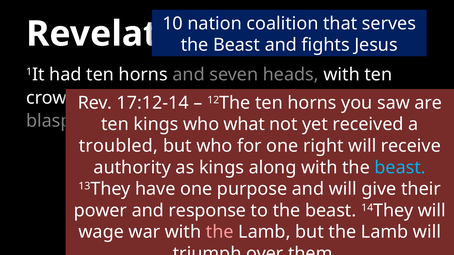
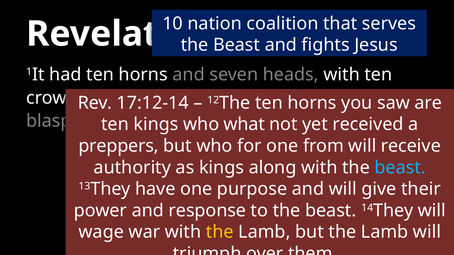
troubled: troubled -> preppers (119, 146)
right: right -> from (323, 146)
the colour: pink -> yellow (220, 232)
